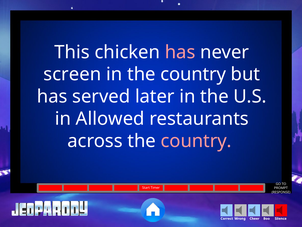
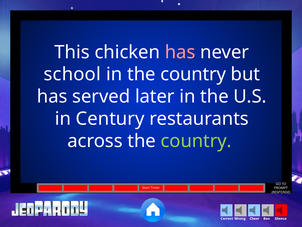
screen: screen -> school (72, 74)
Allowed: Allowed -> Century (110, 119)
country colour: pink -> light green (196, 141)
